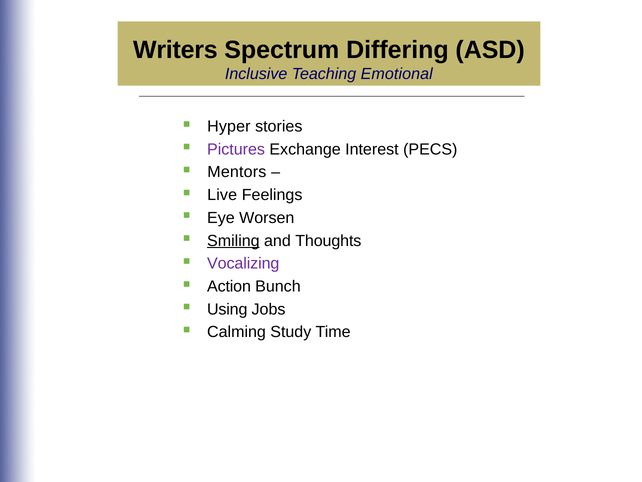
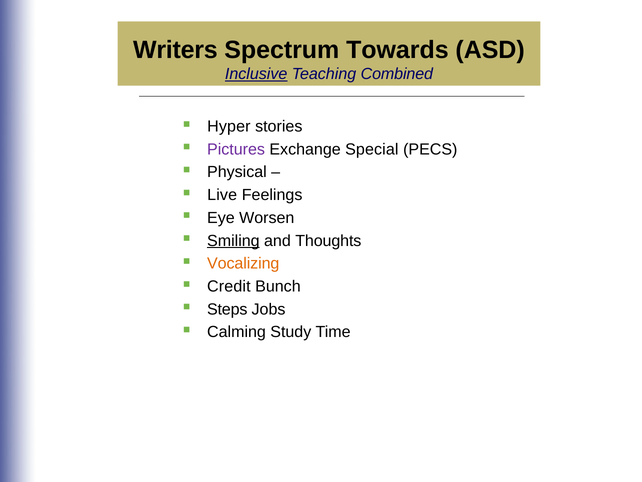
Differing: Differing -> Towards (397, 50)
Inclusive underline: none -> present (256, 74)
Emotional: Emotional -> Combined (397, 74)
Interest: Interest -> Special (372, 149)
Mentors: Mentors -> Physical (237, 172)
Vocalizing colour: purple -> orange (243, 263)
Action: Action -> Credit (229, 286)
Using: Using -> Steps (227, 309)
